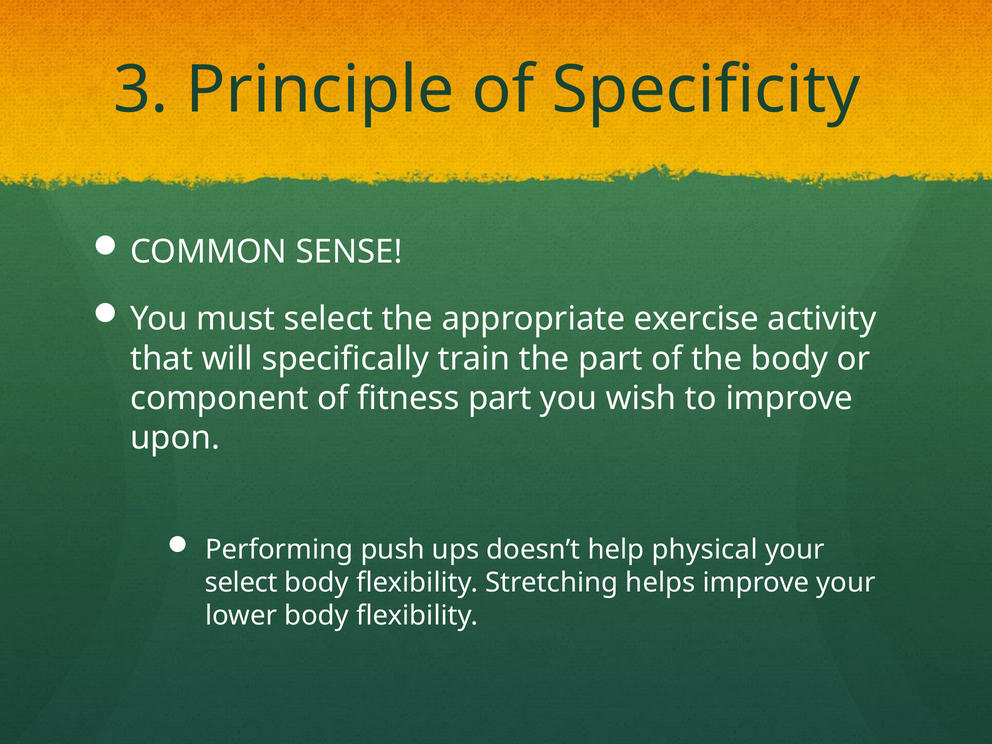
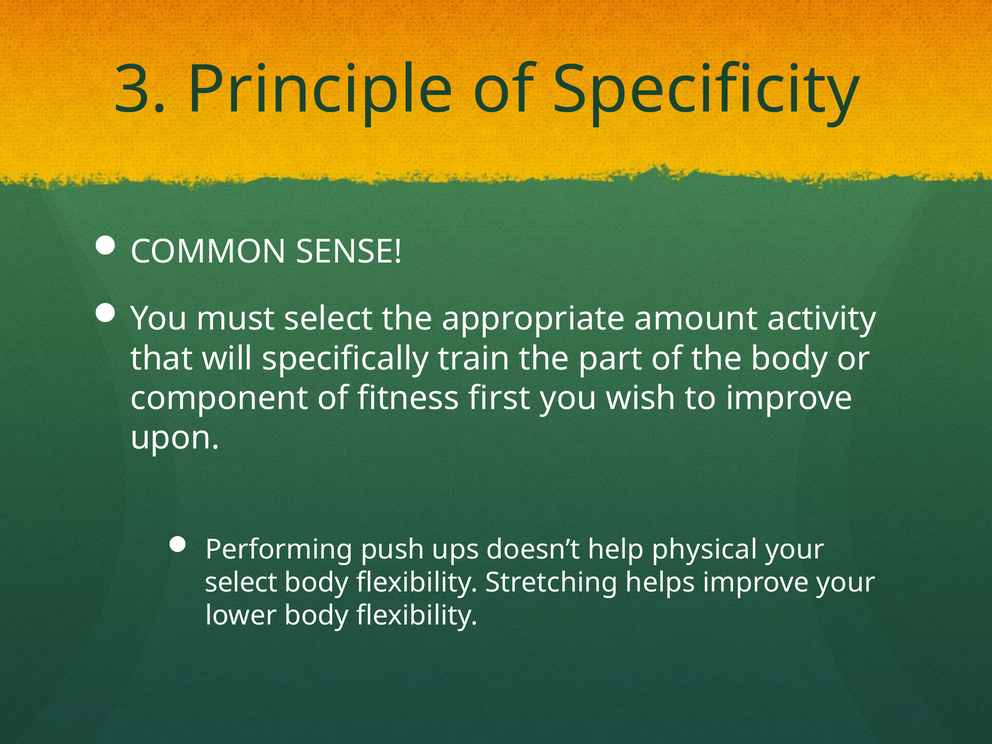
exercise: exercise -> amount (696, 319)
fitness part: part -> first (500, 398)
